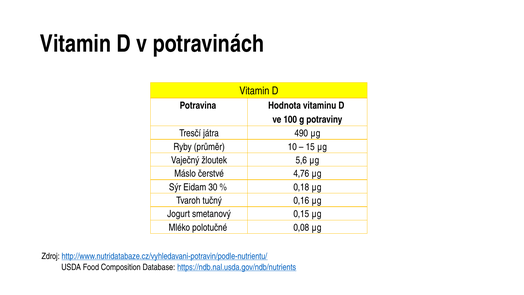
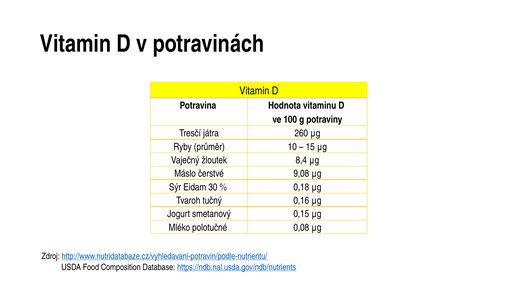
490: 490 -> 260 (301, 133)
5,6: 5,6 -> 8,4 (301, 160)
4,76: 4,76 -> 9,08 (301, 174)
